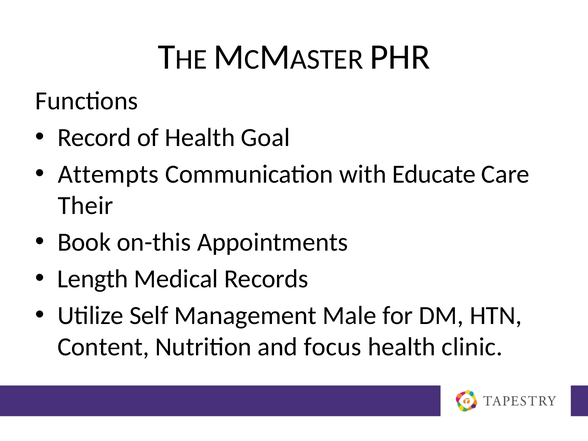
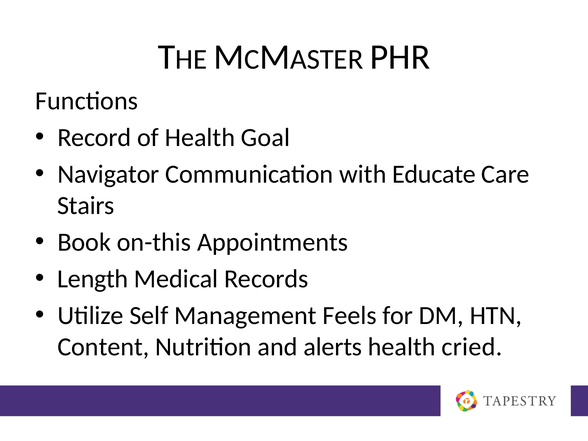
Attempts: Attempts -> Navigator (108, 174)
Their: Their -> Stairs (86, 206)
Male: Male -> Feels (350, 315)
focus: focus -> alerts (333, 347)
clinic: clinic -> cried (472, 347)
